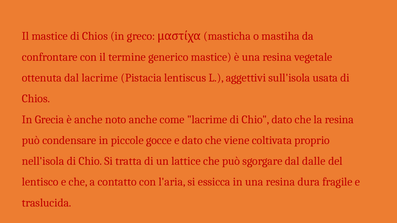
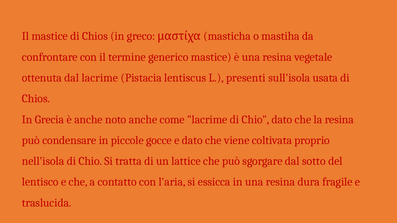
aggettivi: aggettivi -> presenti (246, 78)
dalle: dalle -> sotto (314, 161)
